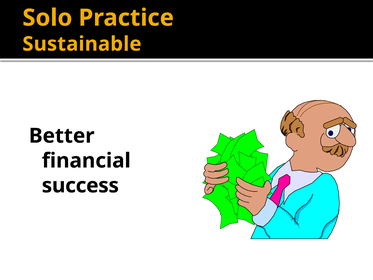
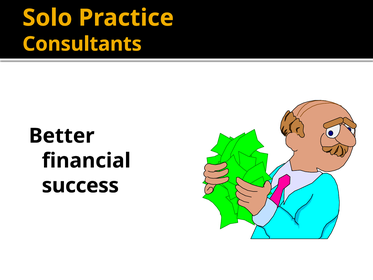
Sustainable: Sustainable -> Consultants (82, 44)
